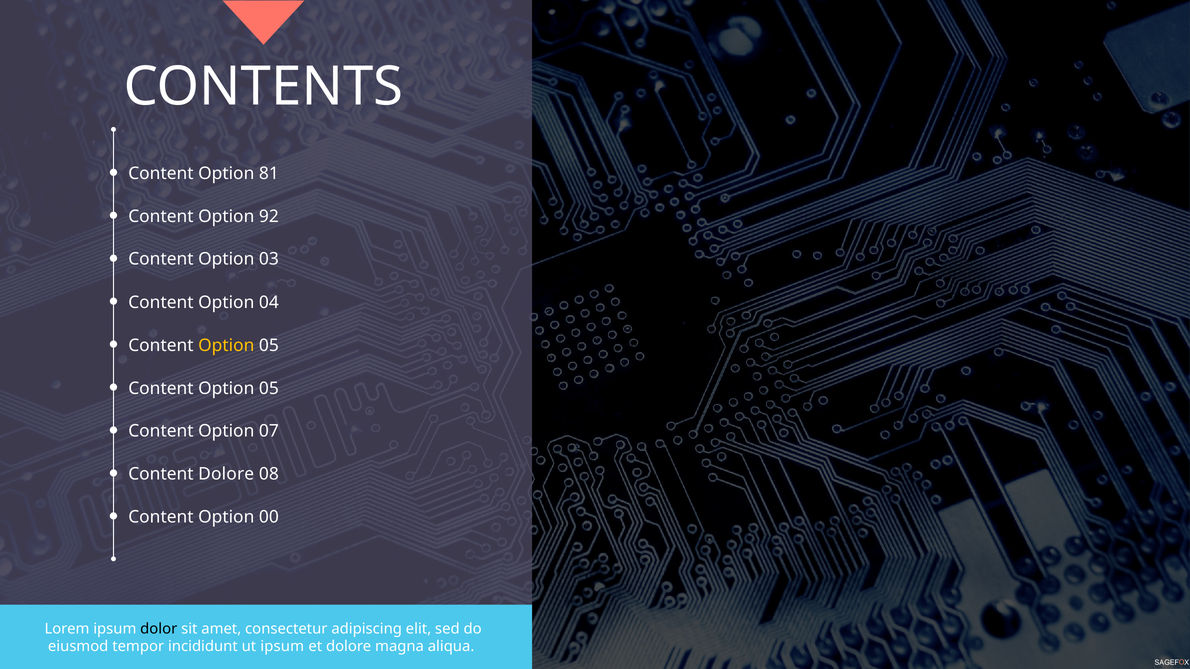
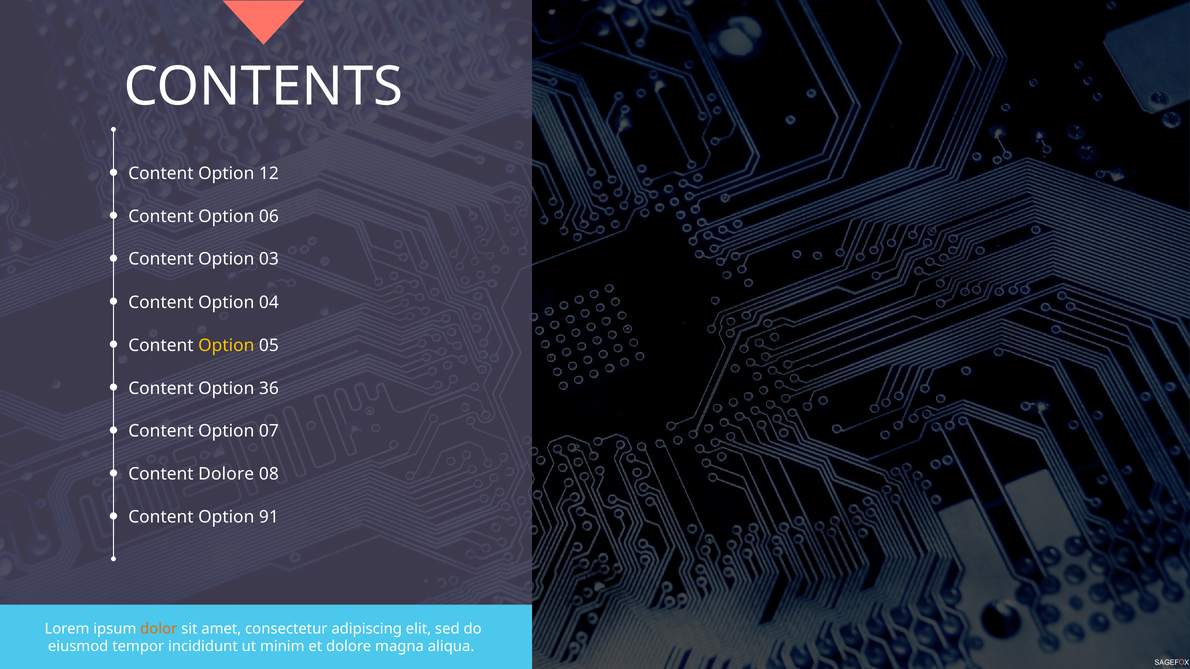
81: 81 -> 12 (269, 173)
92: 92 -> 06 (269, 217)
05: 05 -> 36 (269, 389)
00: 00 -> 91 (269, 517)
dolor colour: black -> orange (159, 629)
ut ipsum: ipsum -> minim (282, 647)
